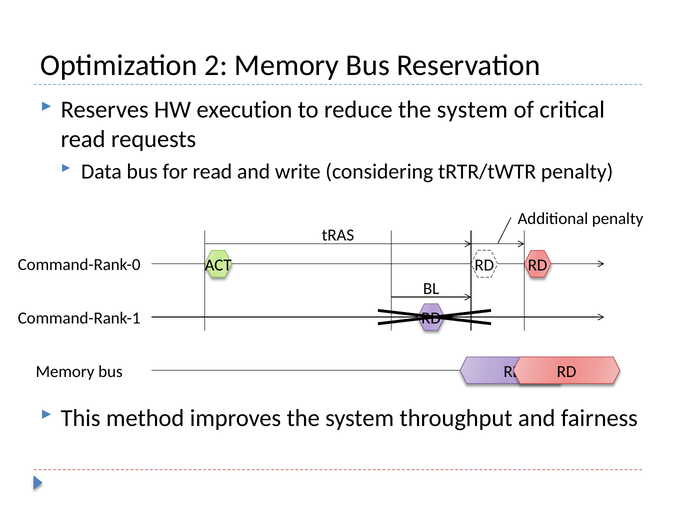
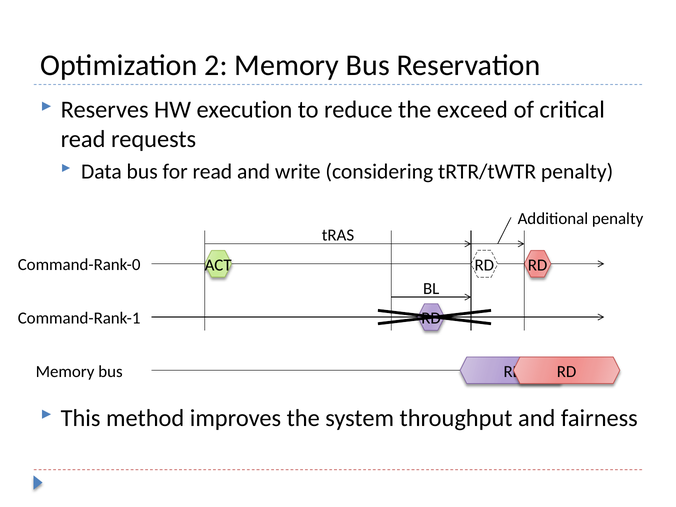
reduce the system: system -> exceed (472, 110)
